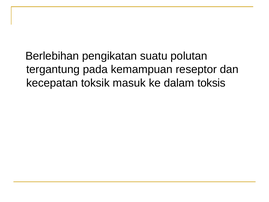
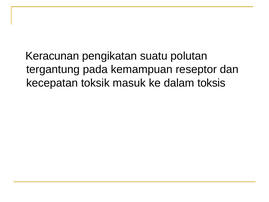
Berlebihan: Berlebihan -> Keracunan (52, 56)
